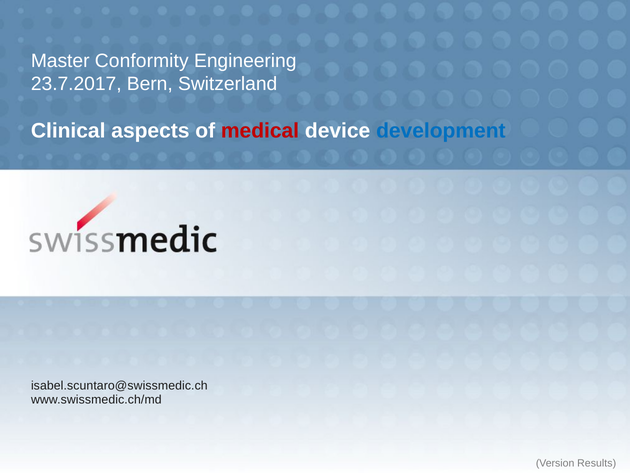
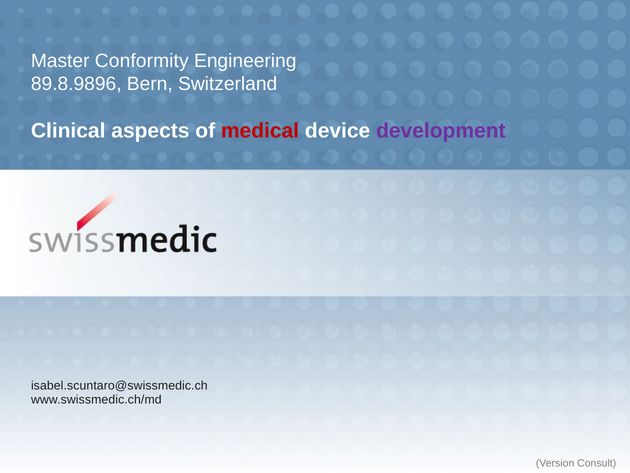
23.7.2017: 23.7.2017 -> 89.8.9896 (76, 84)
development colour: blue -> purple (441, 131)
Results: Results -> Consult (597, 463)
